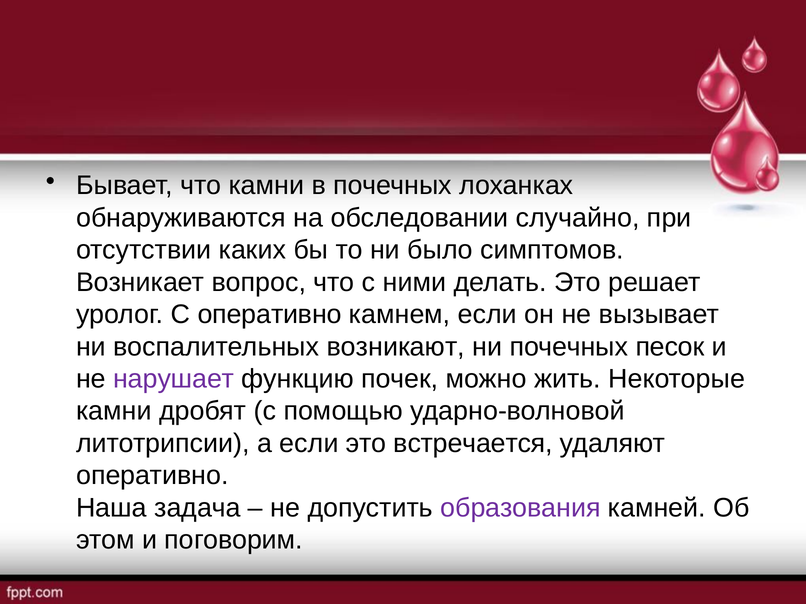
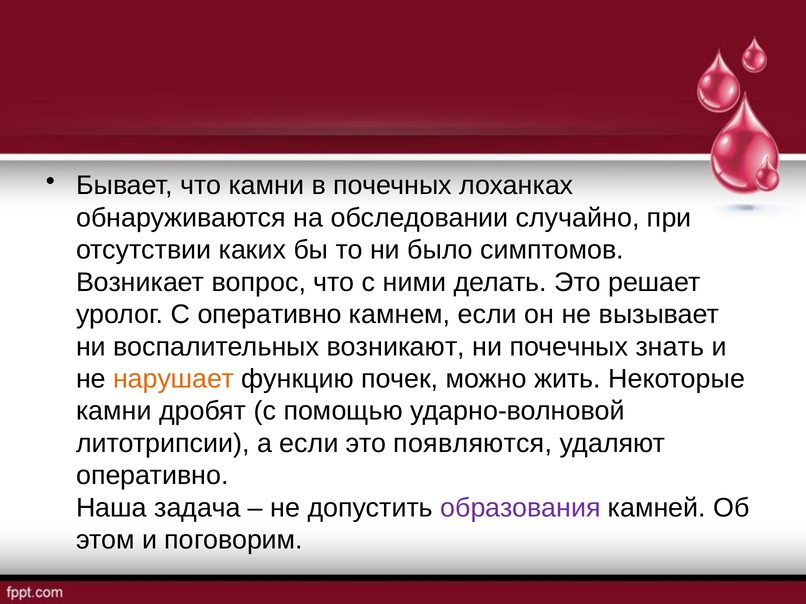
песок: песок -> знать (670, 347)
нарушает colour: purple -> orange (174, 379)
встречается: встречается -> появляются (473, 444)
